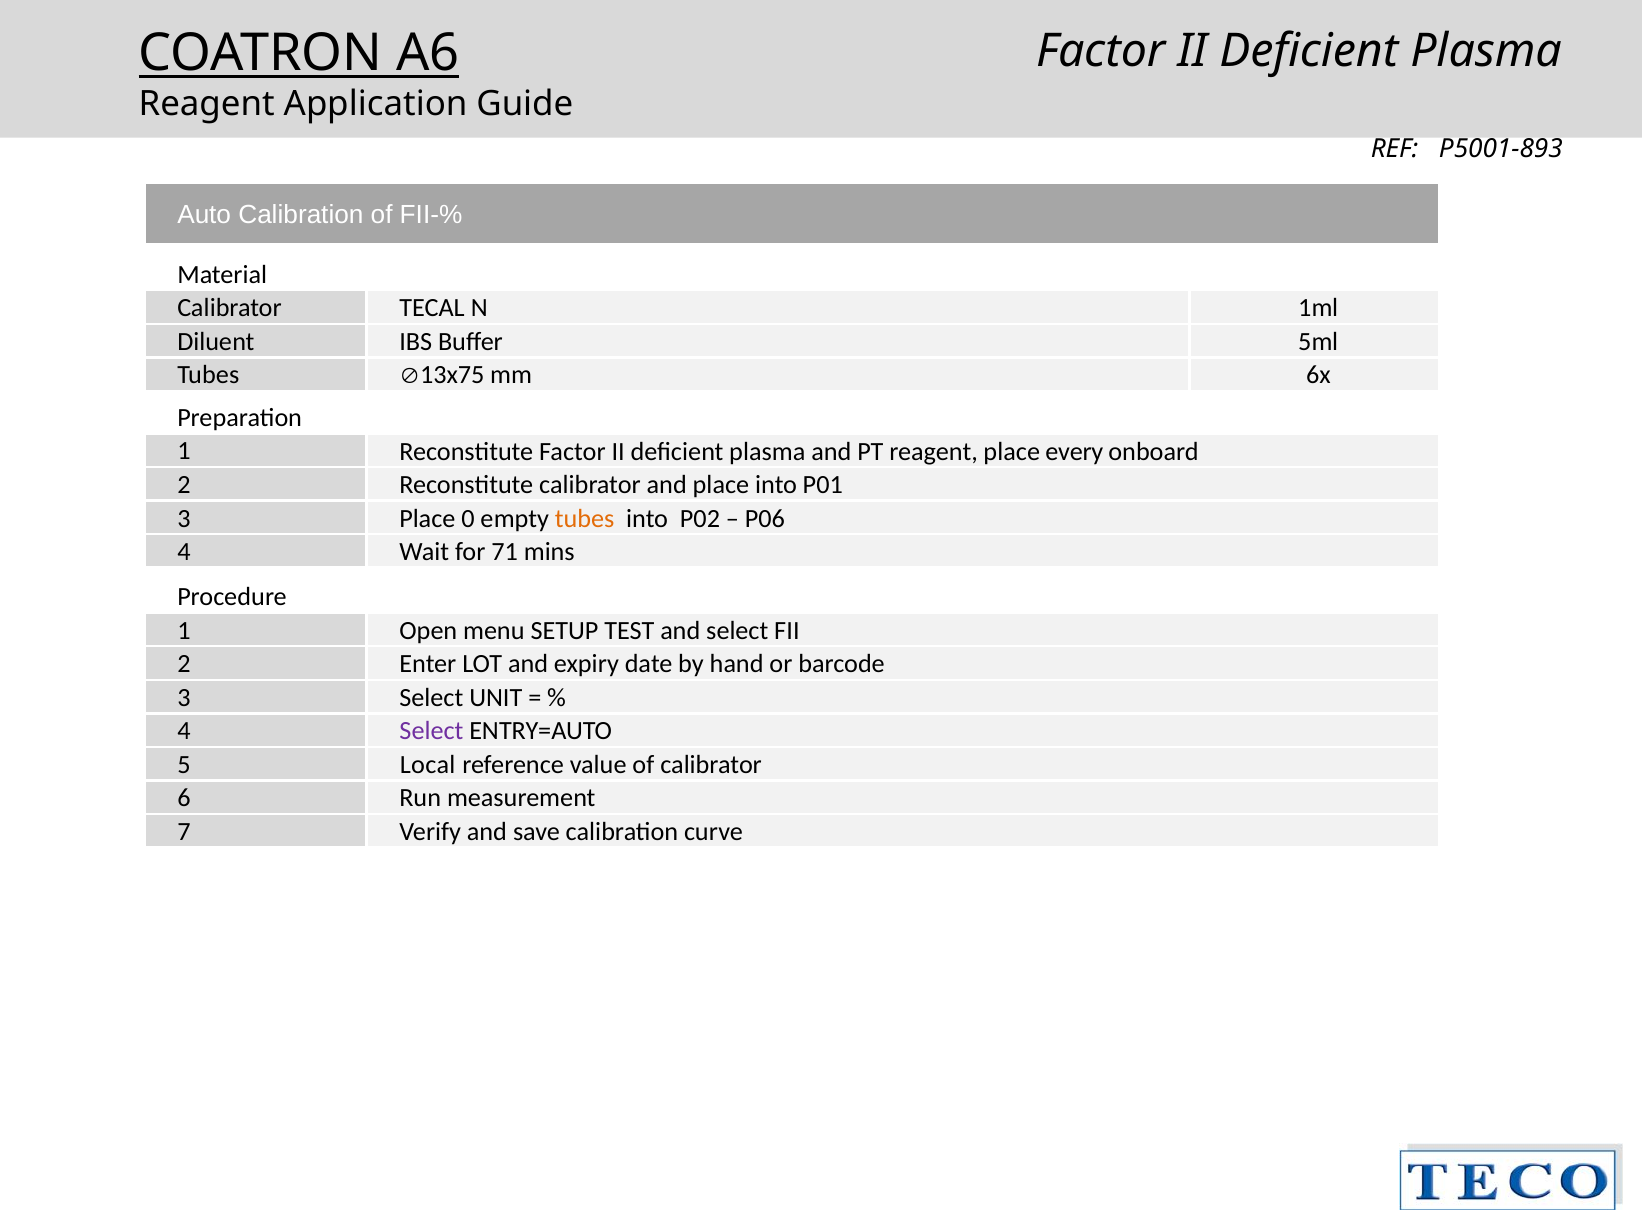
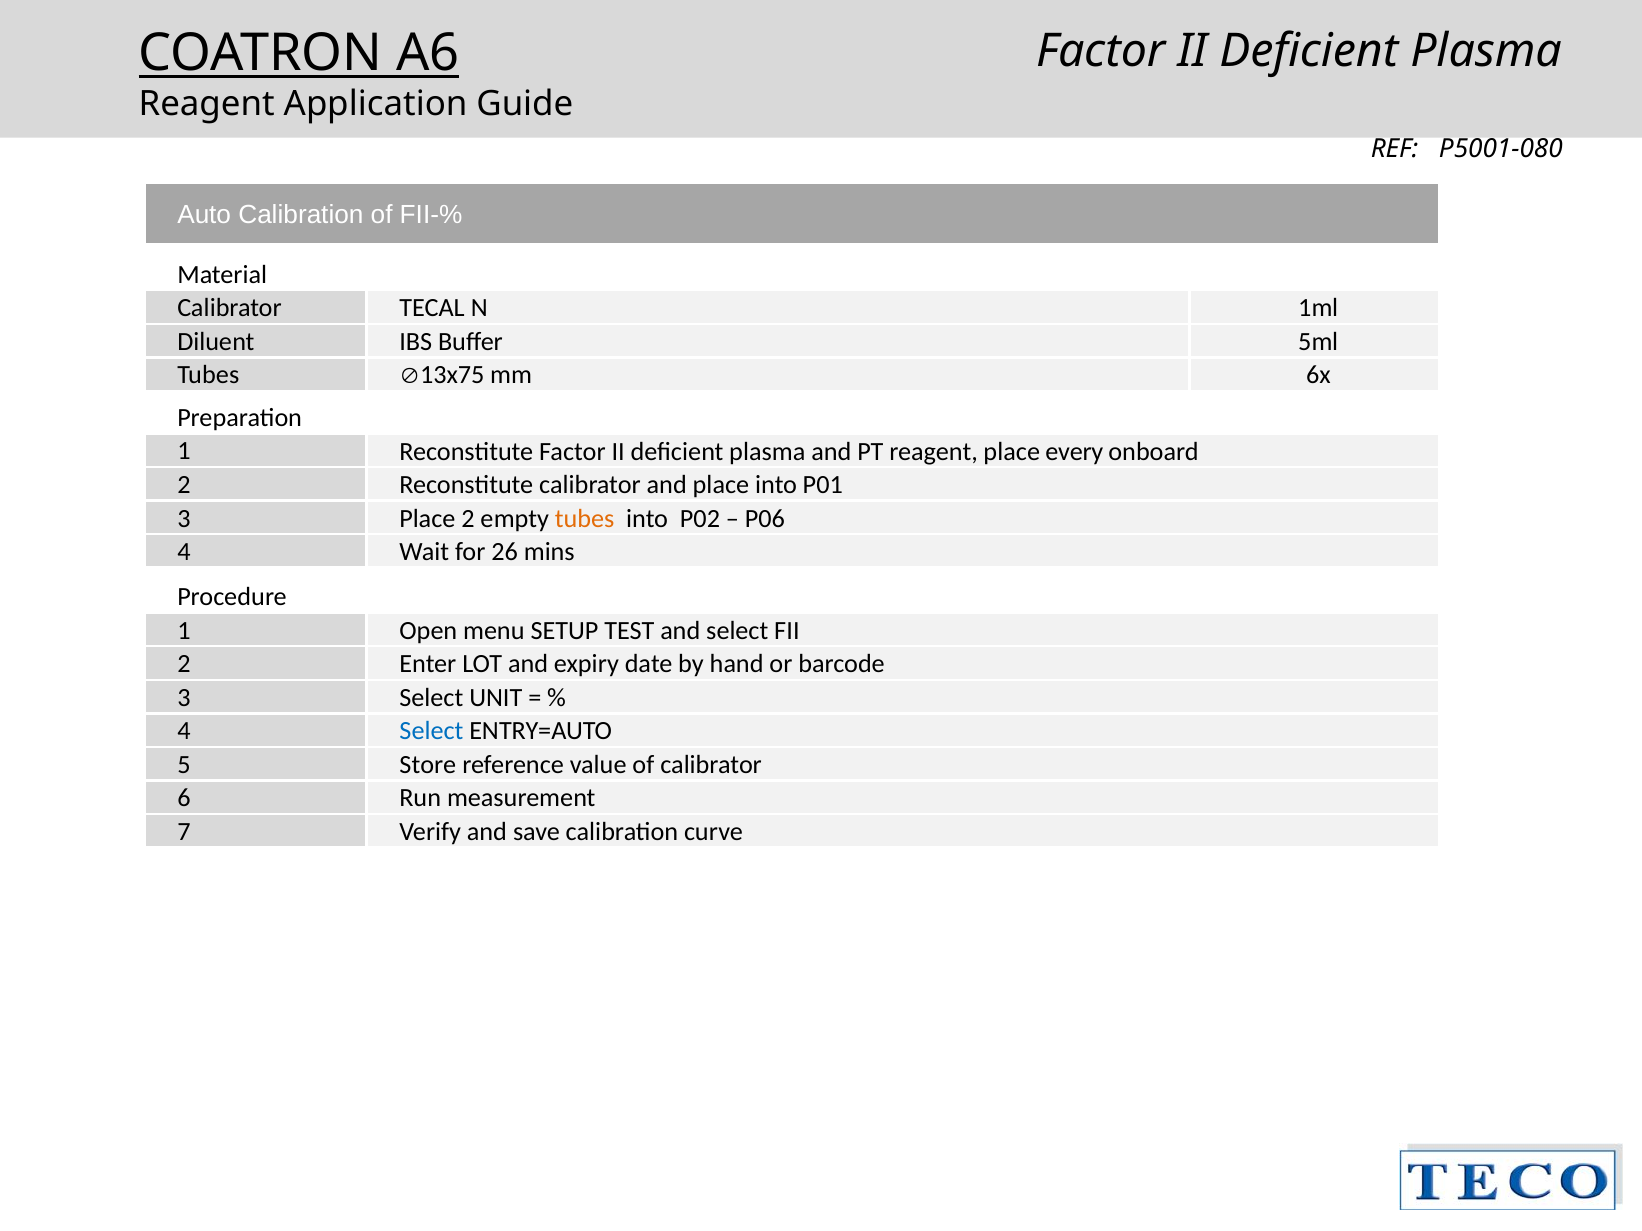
P5001-893: P5001-893 -> P5001-080 (1501, 149)
Place 0: 0 -> 2 (468, 519)
71: 71 -> 26 (505, 552)
Select colour: purple -> blue (431, 732)
Local: Local -> Store (428, 765)
